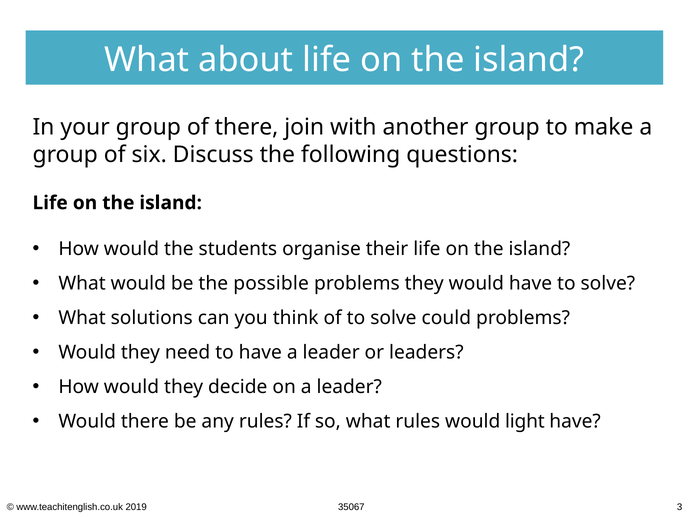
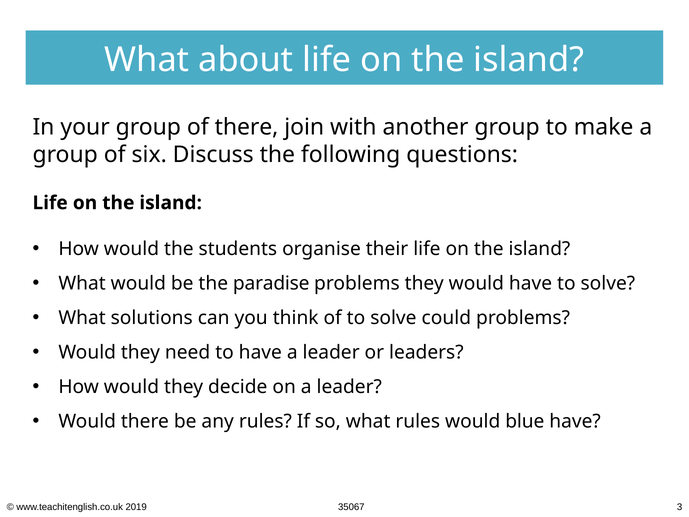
possible: possible -> paradise (271, 283)
light: light -> blue (525, 421)
